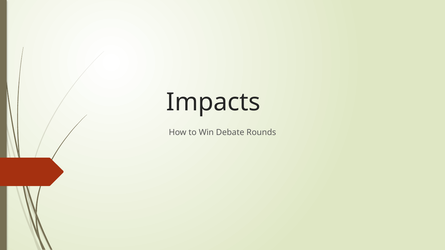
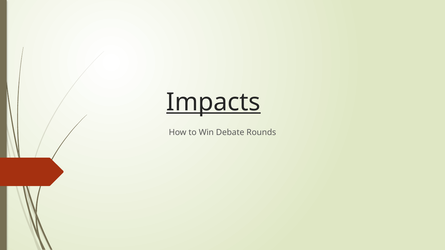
Impacts underline: none -> present (213, 102)
